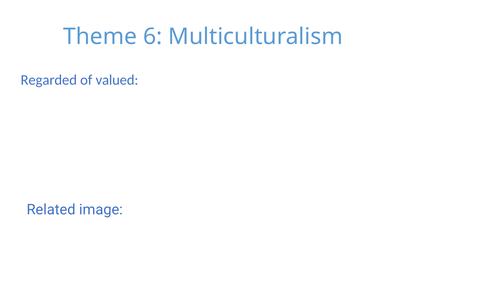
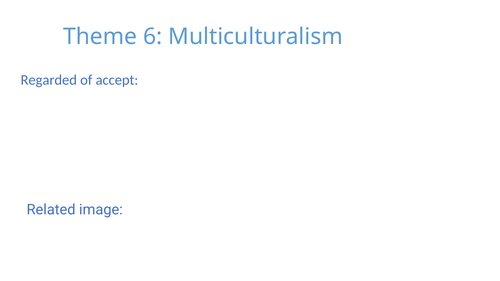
valued: valued -> accept (117, 80)
